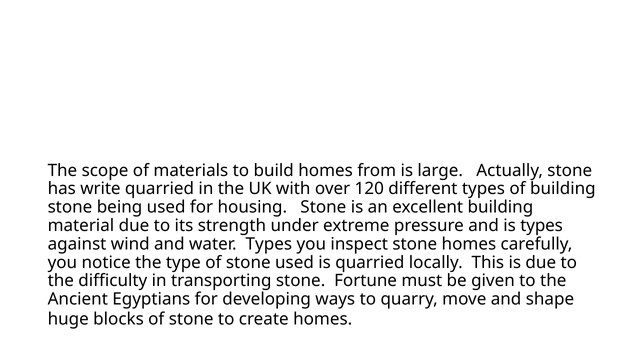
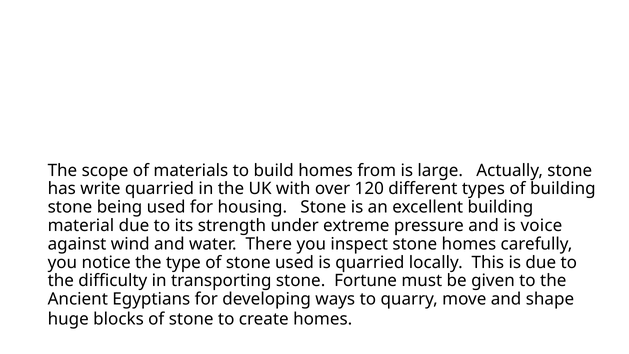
is types: types -> voice (541, 226)
water Types: Types -> There (269, 244)
